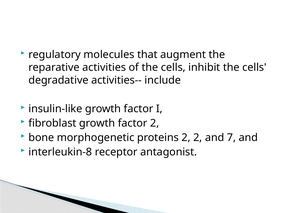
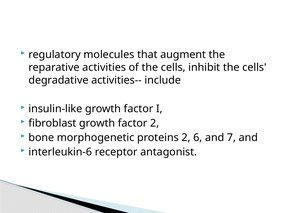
2 2: 2 -> 6 (198, 138)
interleukin-8: interleukin-8 -> interleukin-6 (60, 153)
